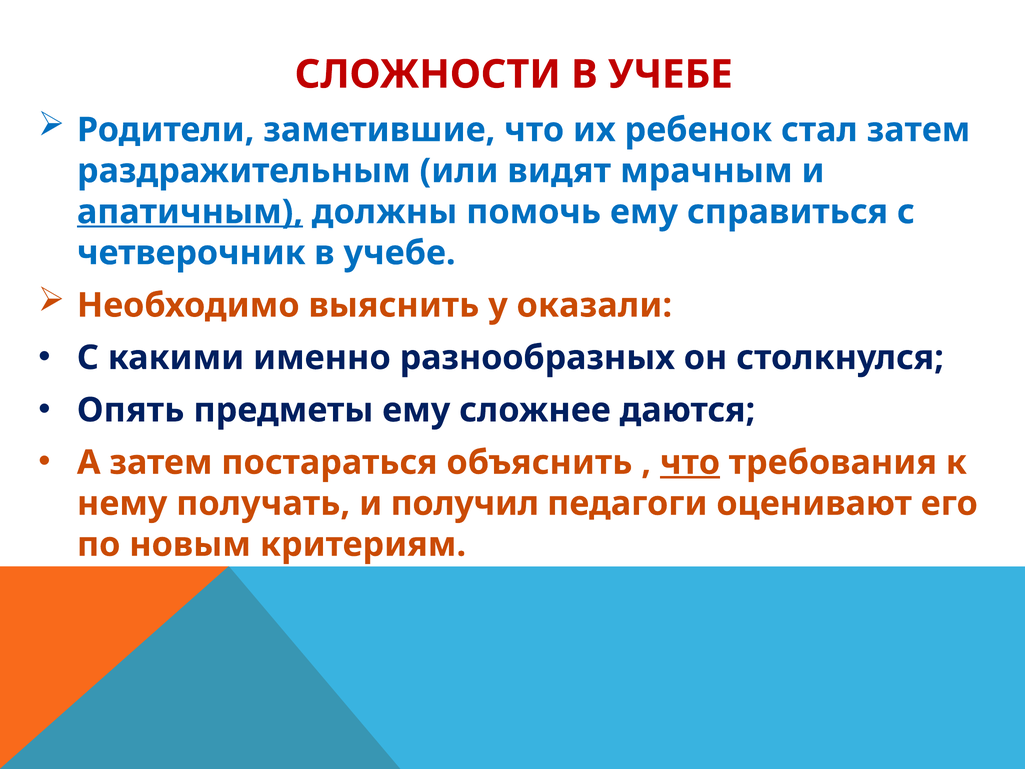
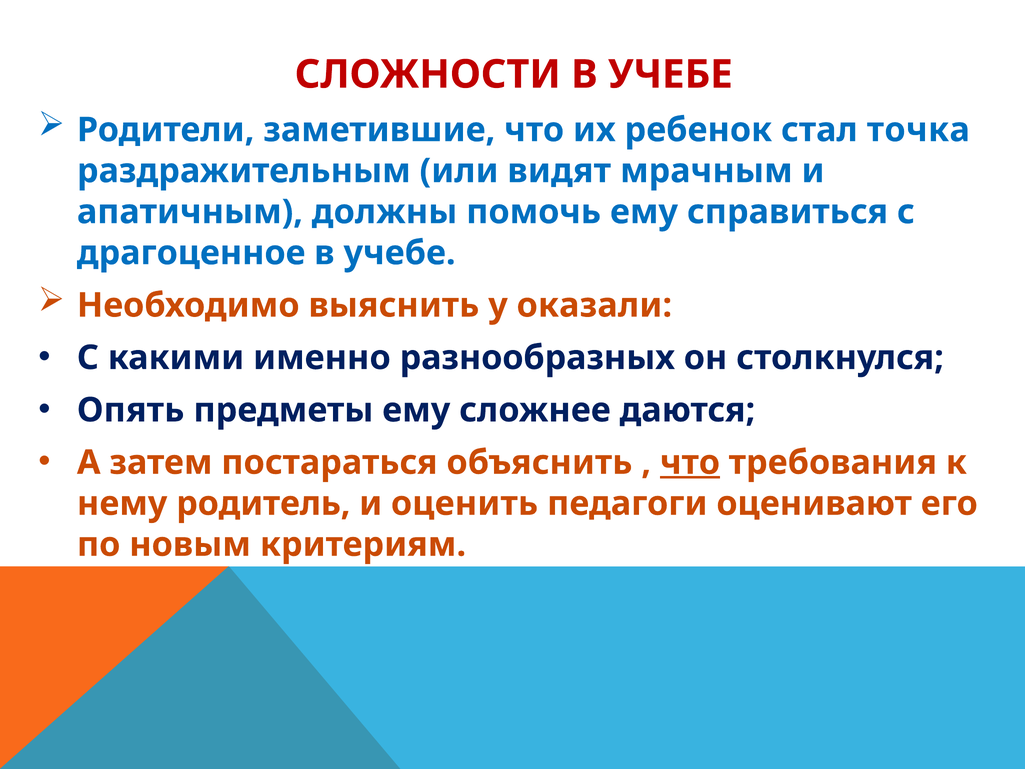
стал затем: затем -> точка (918, 130)
апатичным underline: present -> none (190, 212)
четверочник: четверочник -> драгоценное (191, 253)
получать: получать -> родитель (263, 503)
получил: получил -> оценить (465, 503)
